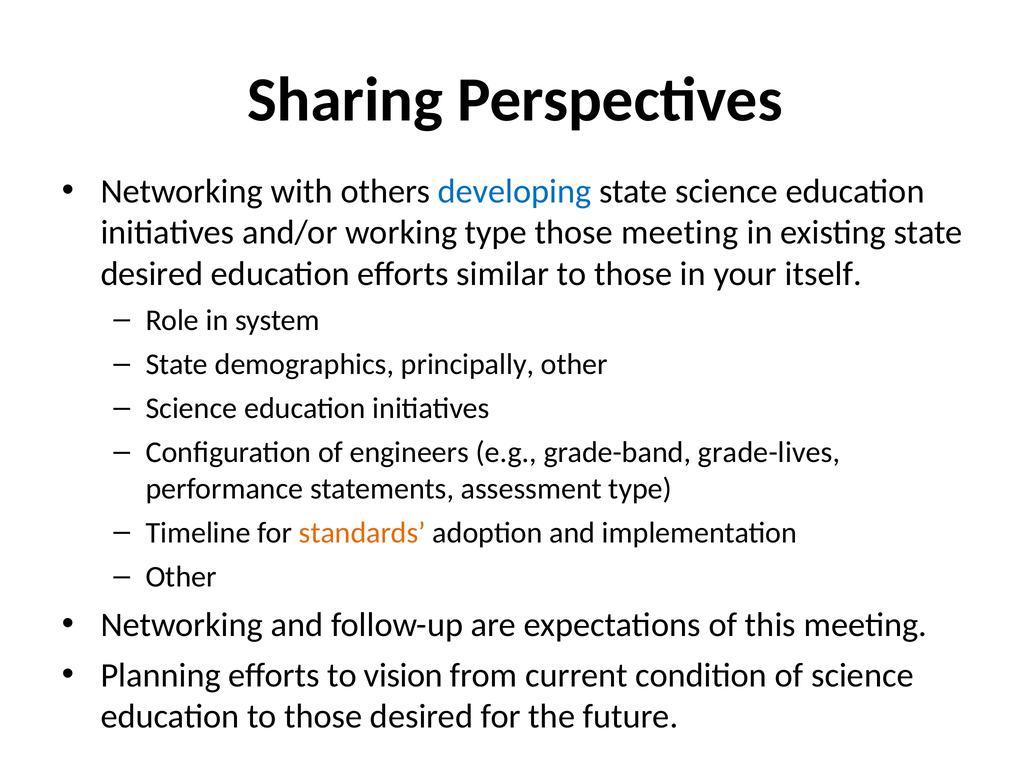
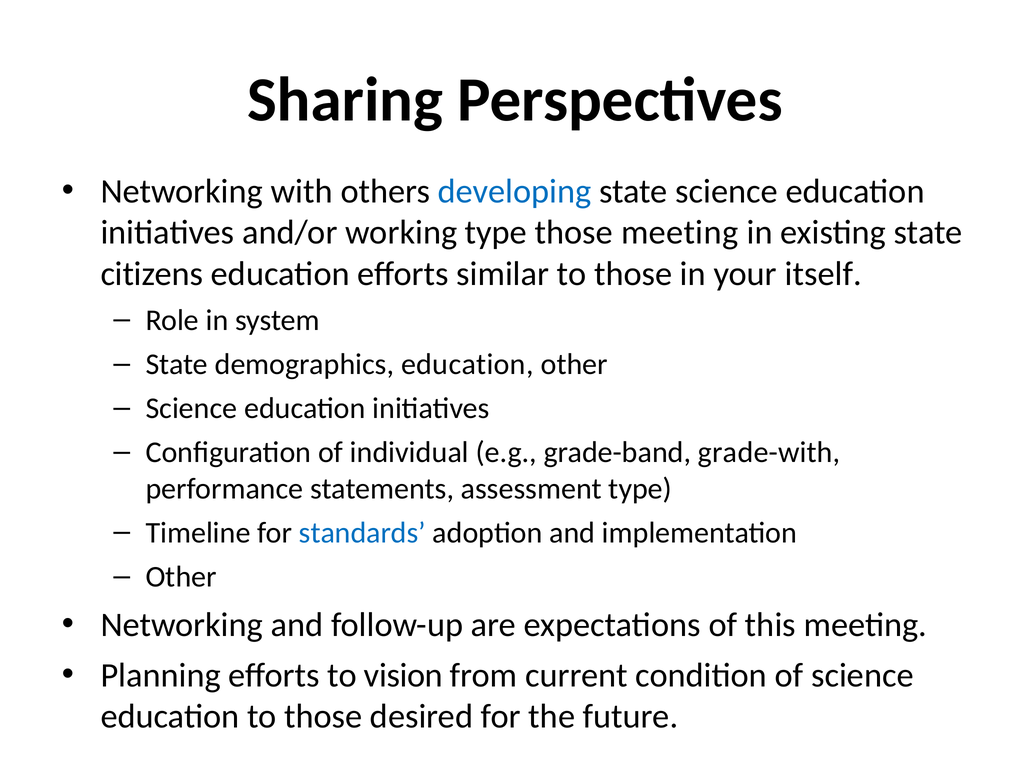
desired: desired -> citizens (152, 274)
demographics principally: principally -> education (467, 364)
engineers: engineers -> individual (409, 453)
grade-lives: grade-lives -> grade-with (769, 453)
standards colour: orange -> blue (362, 533)
